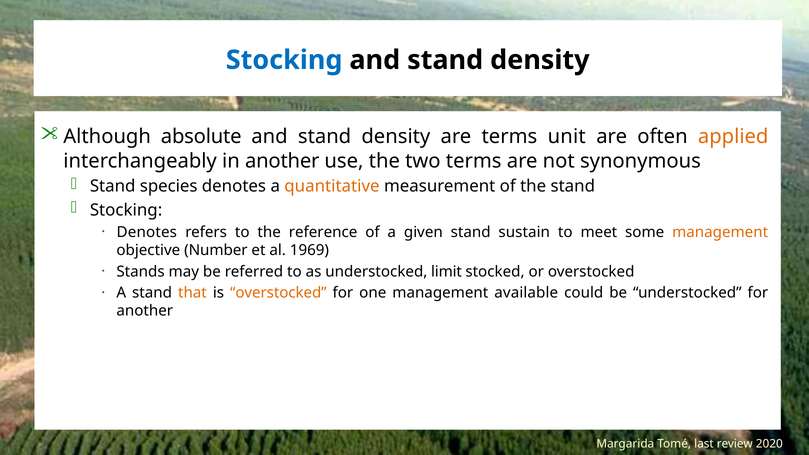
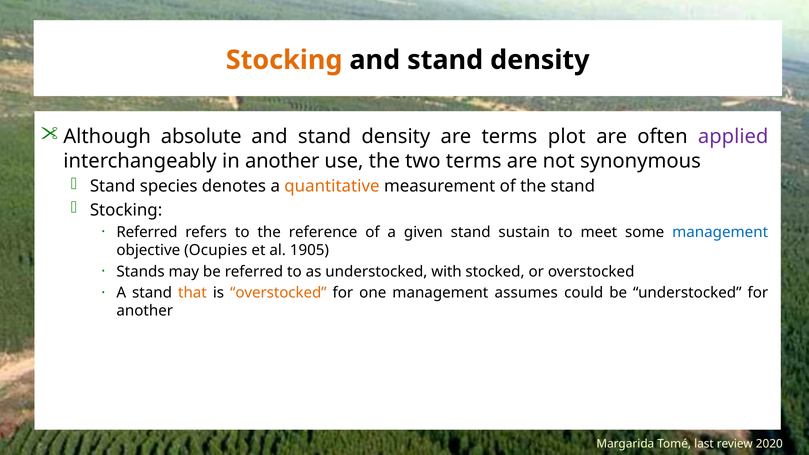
Stocking colour: blue -> orange (284, 60)
unit: unit -> plot (567, 137)
applied colour: orange -> purple (733, 137)
Denotes: Denotes -> Referred (147, 232)
management colour: orange -> blue (720, 232)
Number: Number -> Ocupies (216, 250)
1969: 1969 -> 1905 (309, 250)
limit: limit -> with (446, 272)
available: available -> assumes (526, 293)
